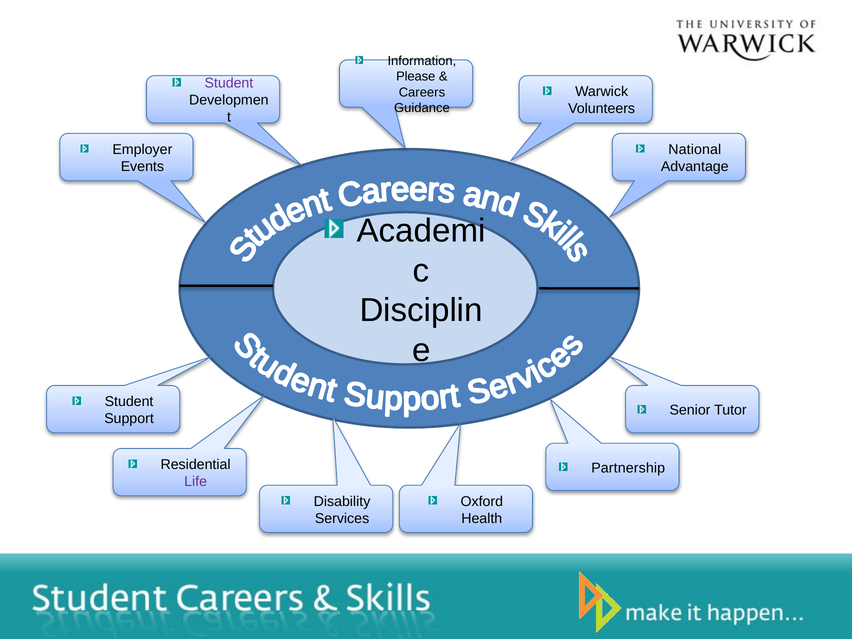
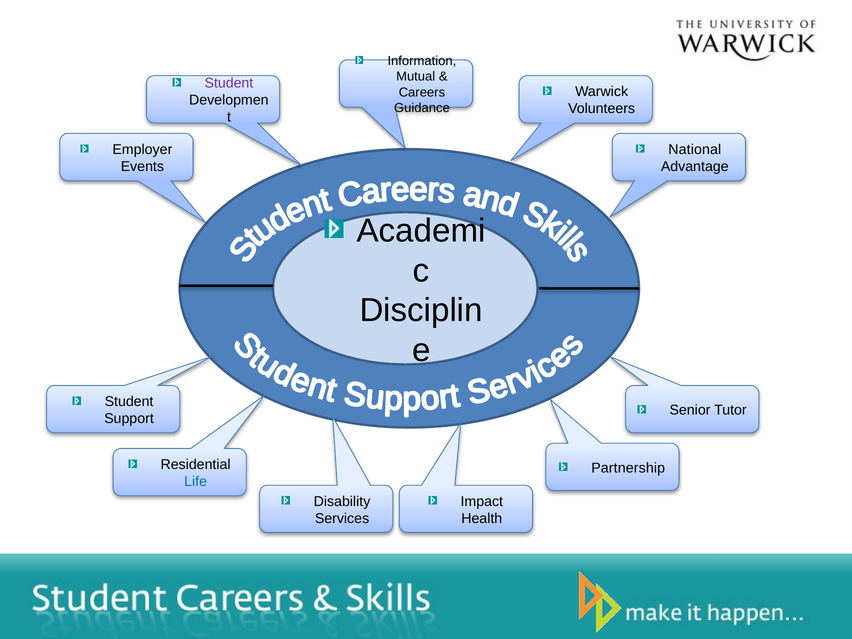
Please: Please -> Mutual (416, 77)
Life colour: purple -> blue (196, 482)
Oxford: Oxford -> Impact (482, 501)
